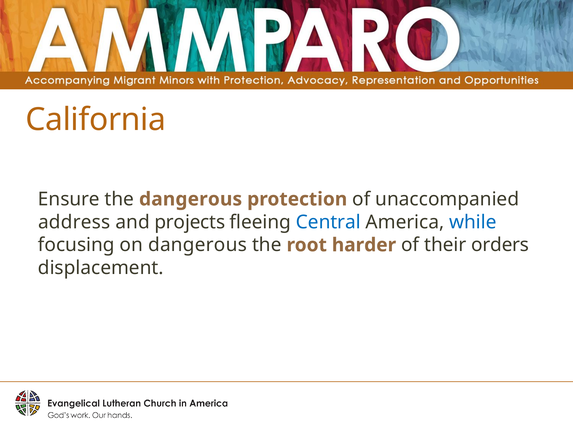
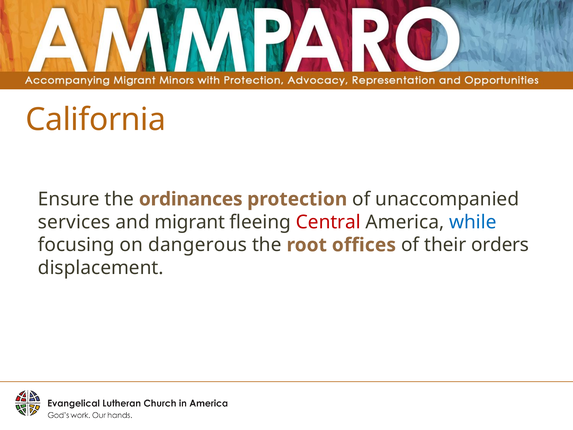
the dangerous: dangerous -> ordinances (191, 199)
address: address -> services (74, 222)
projects: projects -> migrant (190, 222)
Central colour: blue -> red (328, 222)
harder: harder -> offices (364, 245)
